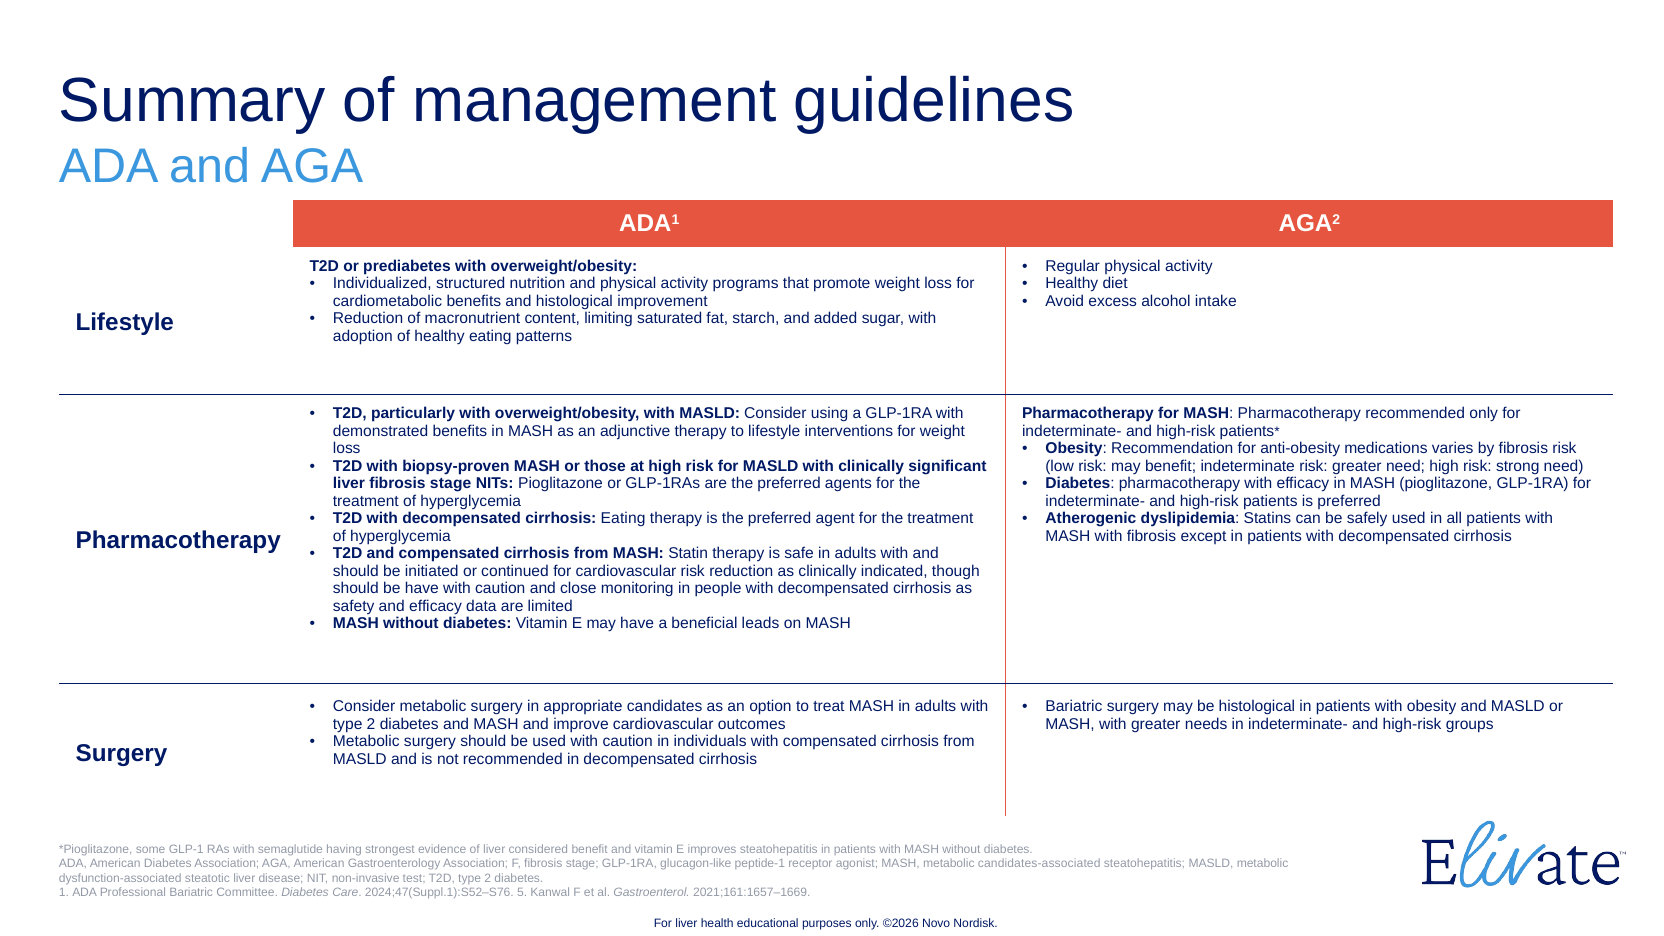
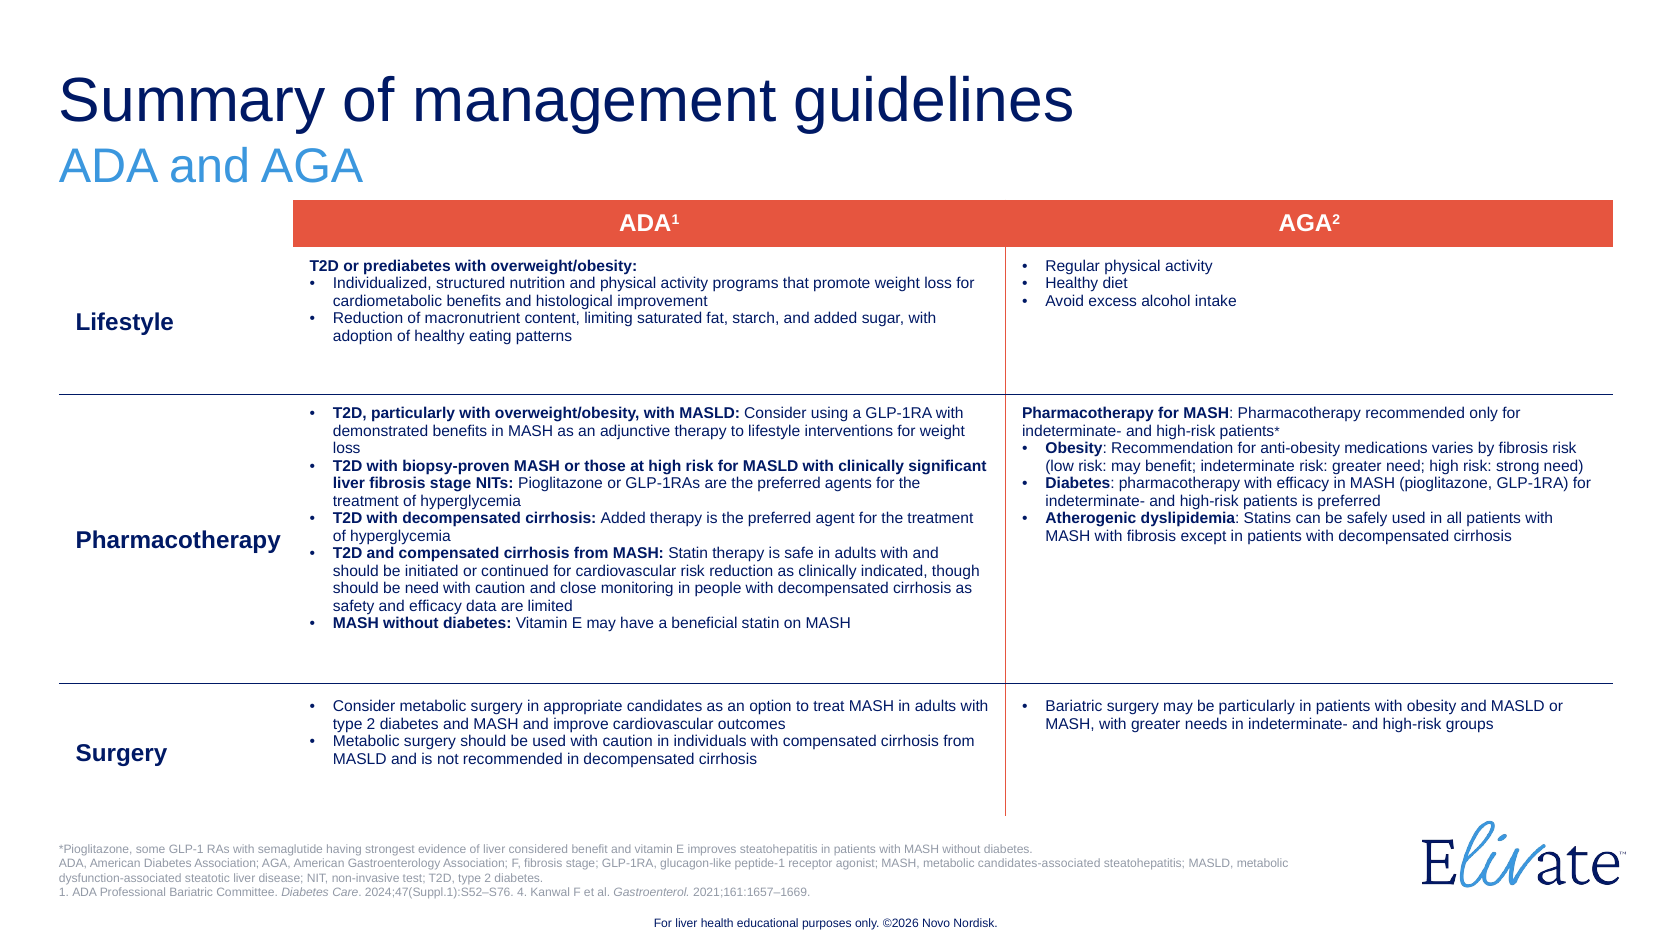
cirrhosis Eating: Eating -> Added (623, 518)
be have: have -> need (422, 588)
beneficial leads: leads -> statin (761, 623)
be histological: histological -> particularly (1257, 707)
5: 5 -> 4 (522, 893)
